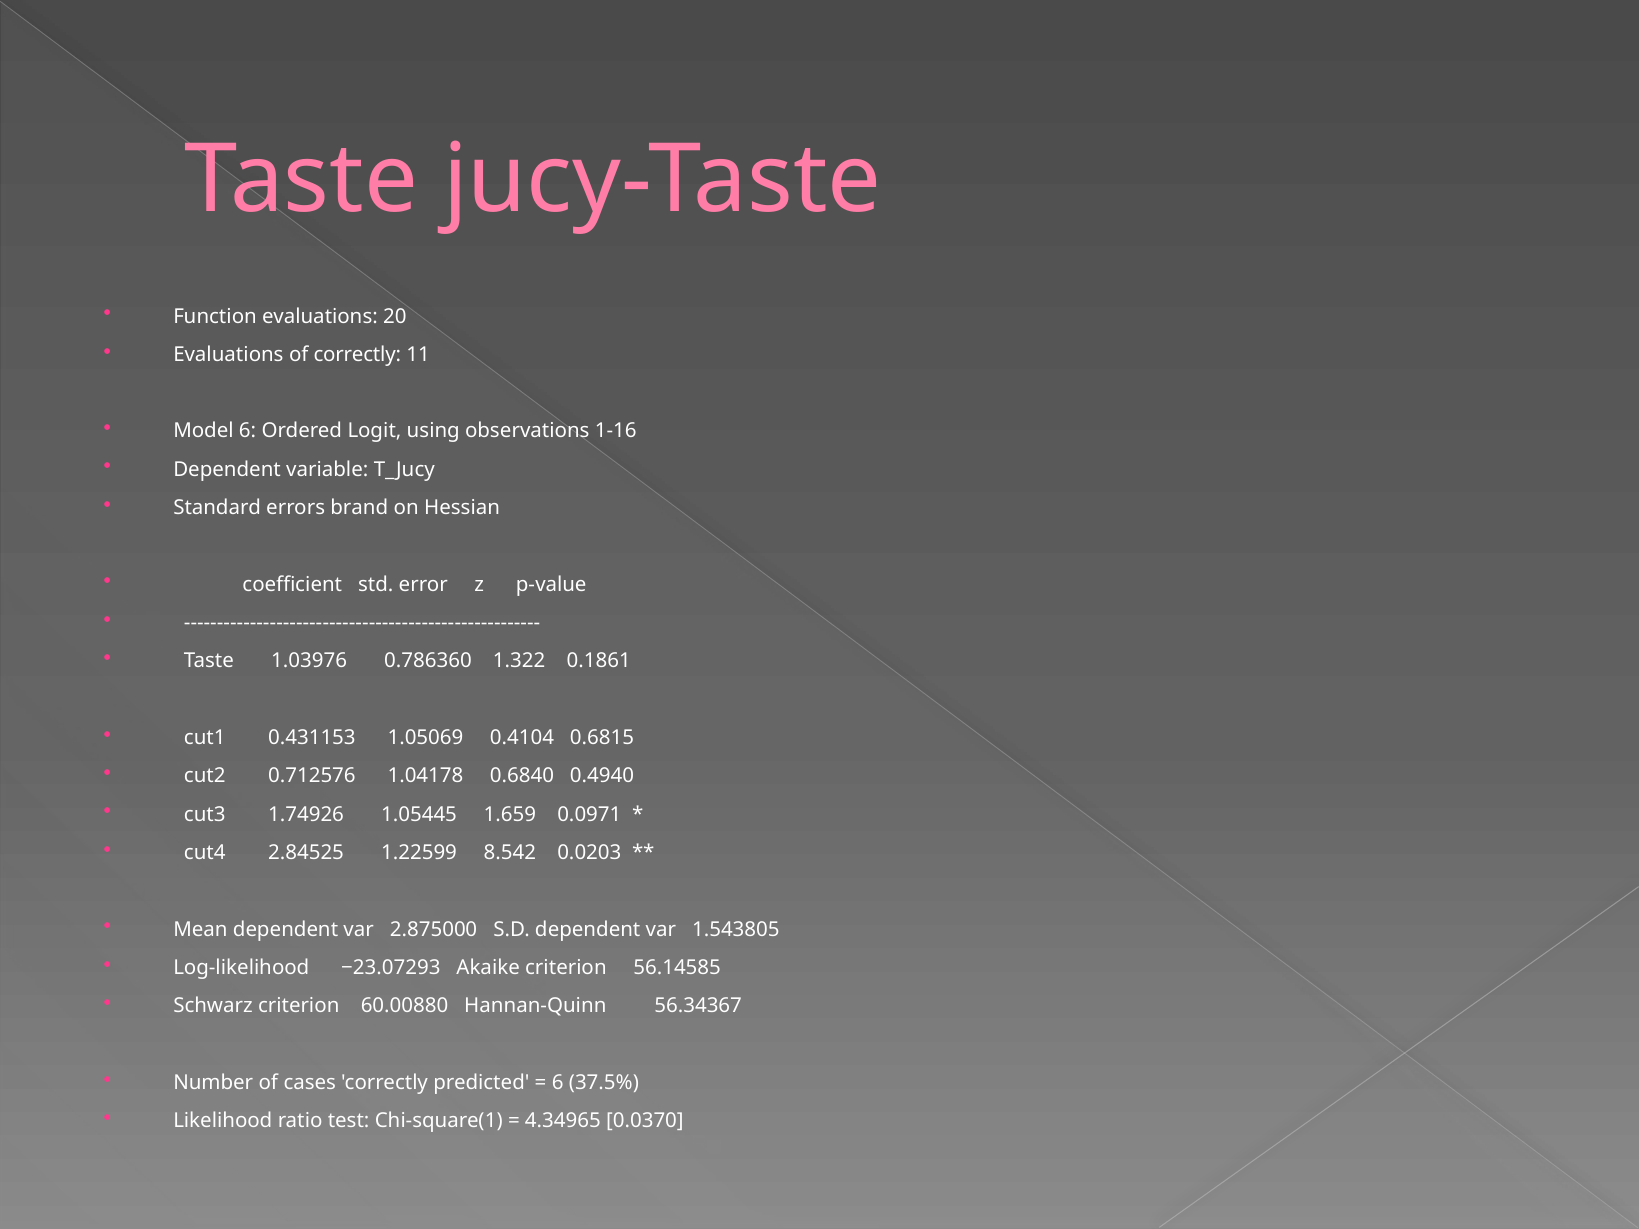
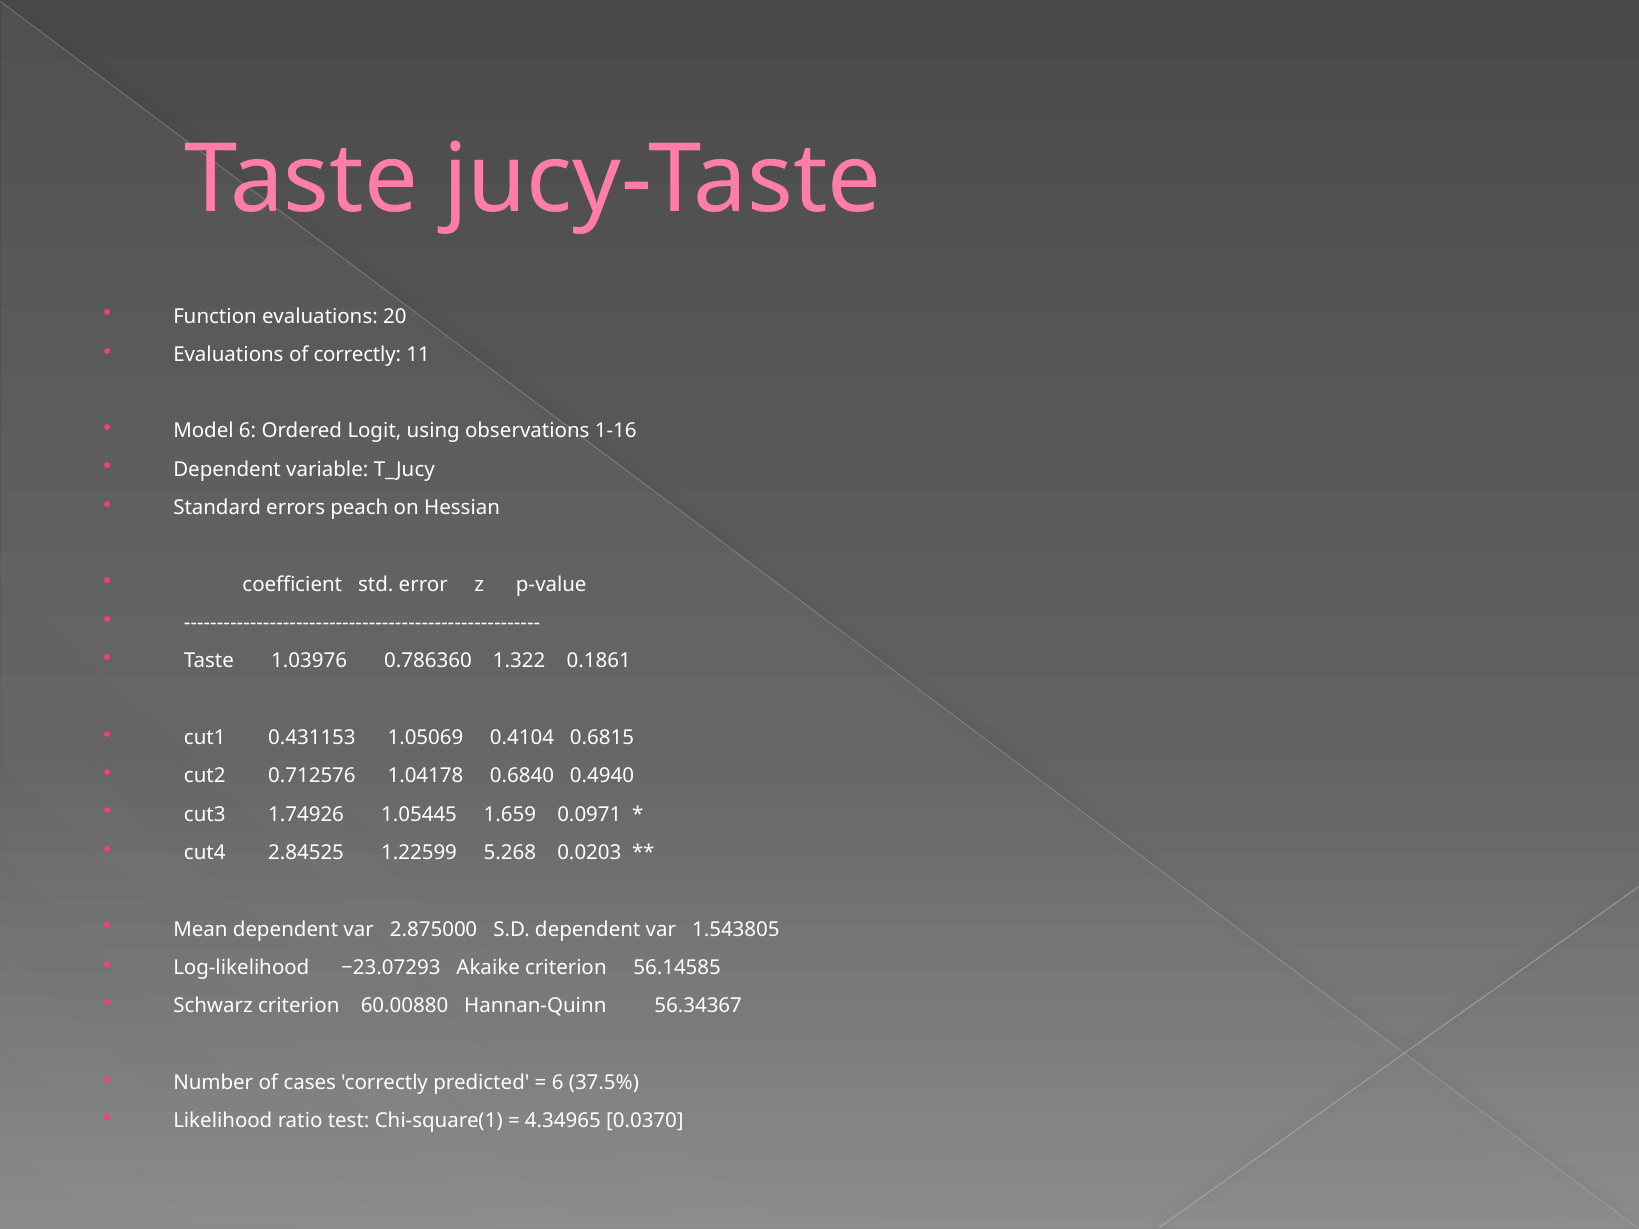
brand: brand -> peach (359, 508)
8.542: 8.542 -> 5.268 (510, 853)
